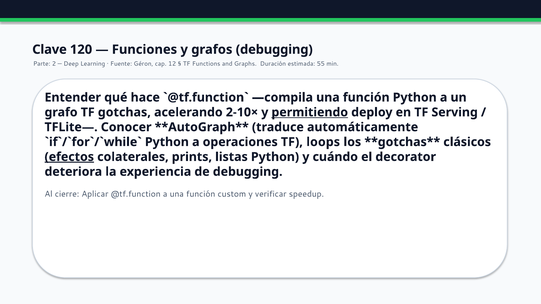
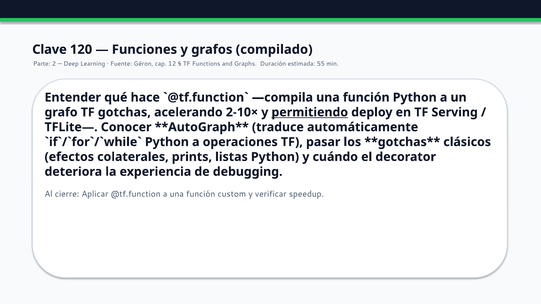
grafos debugging: debugging -> compilado (274, 50)
loops: loops -> pasar (323, 142)
efectos underline: present -> none (69, 157)
